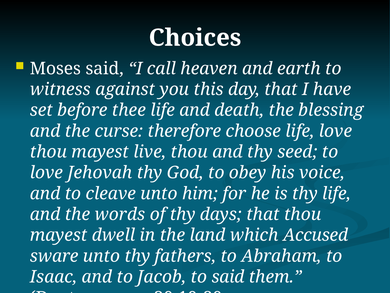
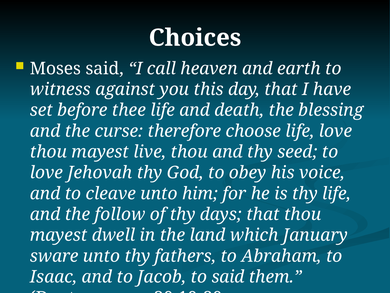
words: words -> follow (120, 214)
Accused: Accused -> January (315, 235)
